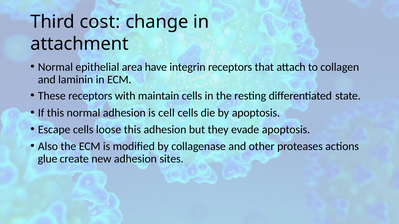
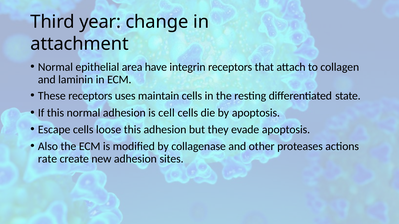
cost: cost -> year (100, 22)
with: with -> uses (125, 96)
glue: glue -> rate (47, 159)
